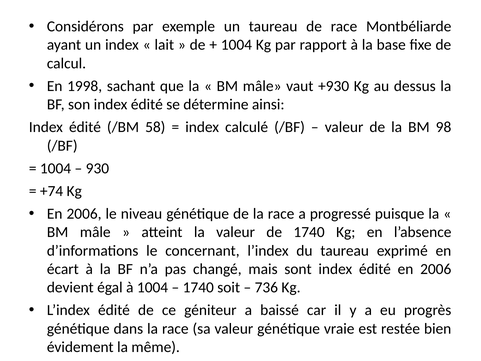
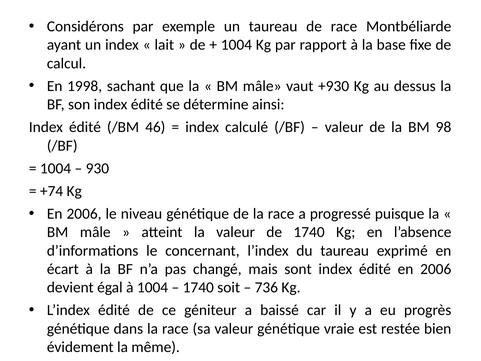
58: 58 -> 46 (155, 127)
